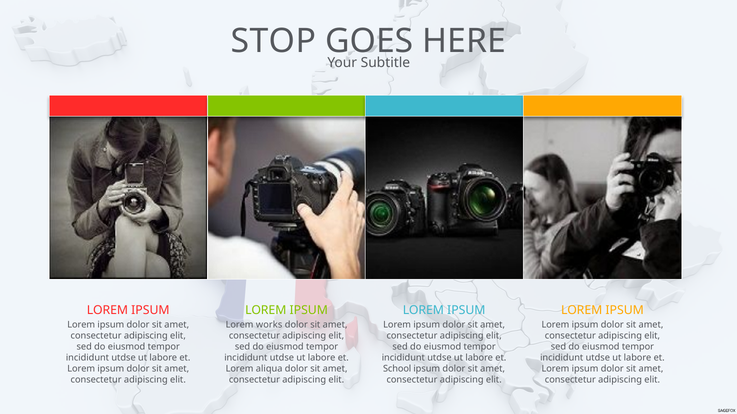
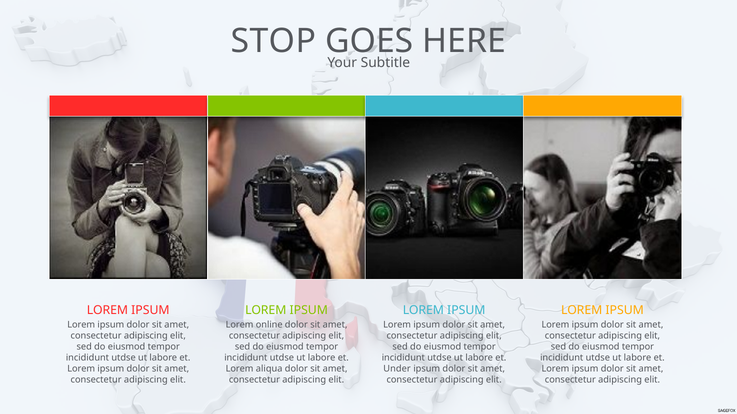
works: works -> online (269, 325)
School: School -> Under (397, 369)
